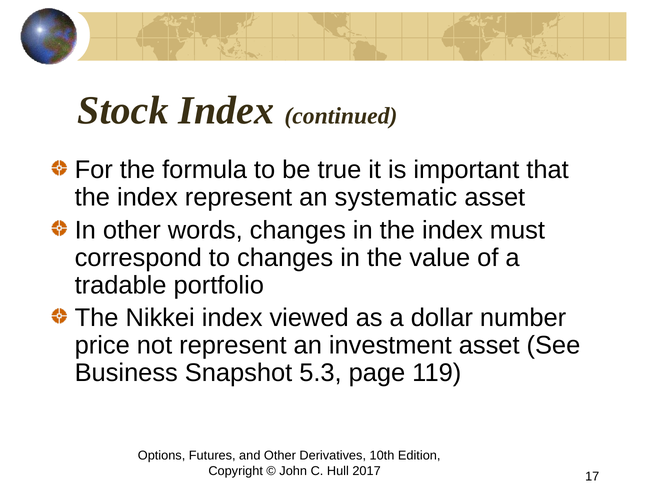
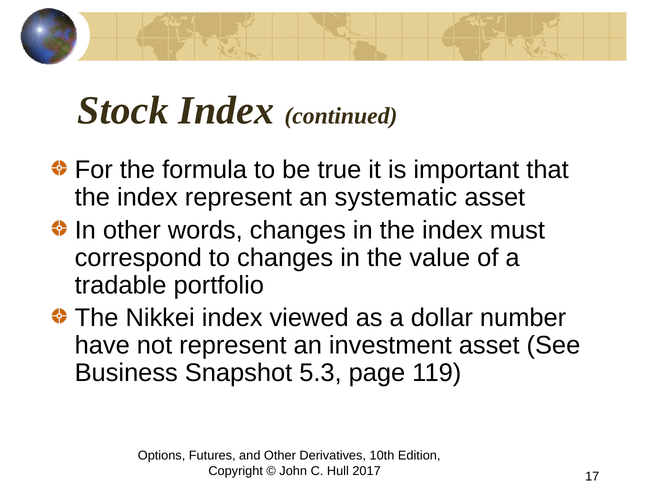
price: price -> have (102, 345)
